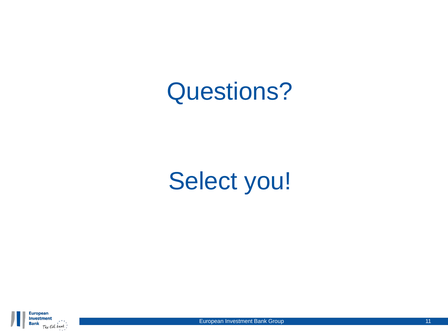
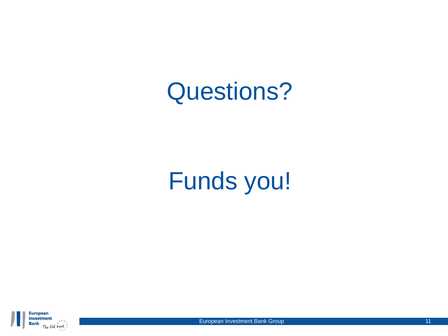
Select: Select -> Funds (203, 181)
